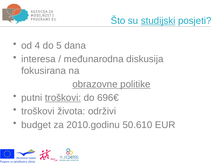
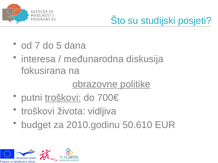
studijski underline: present -> none (158, 21)
4: 4 -> 7 (37, 46)
696€: 696€ -> 700€ (108, 98)
održivi: održivi -> vidljiva (102, 112)
